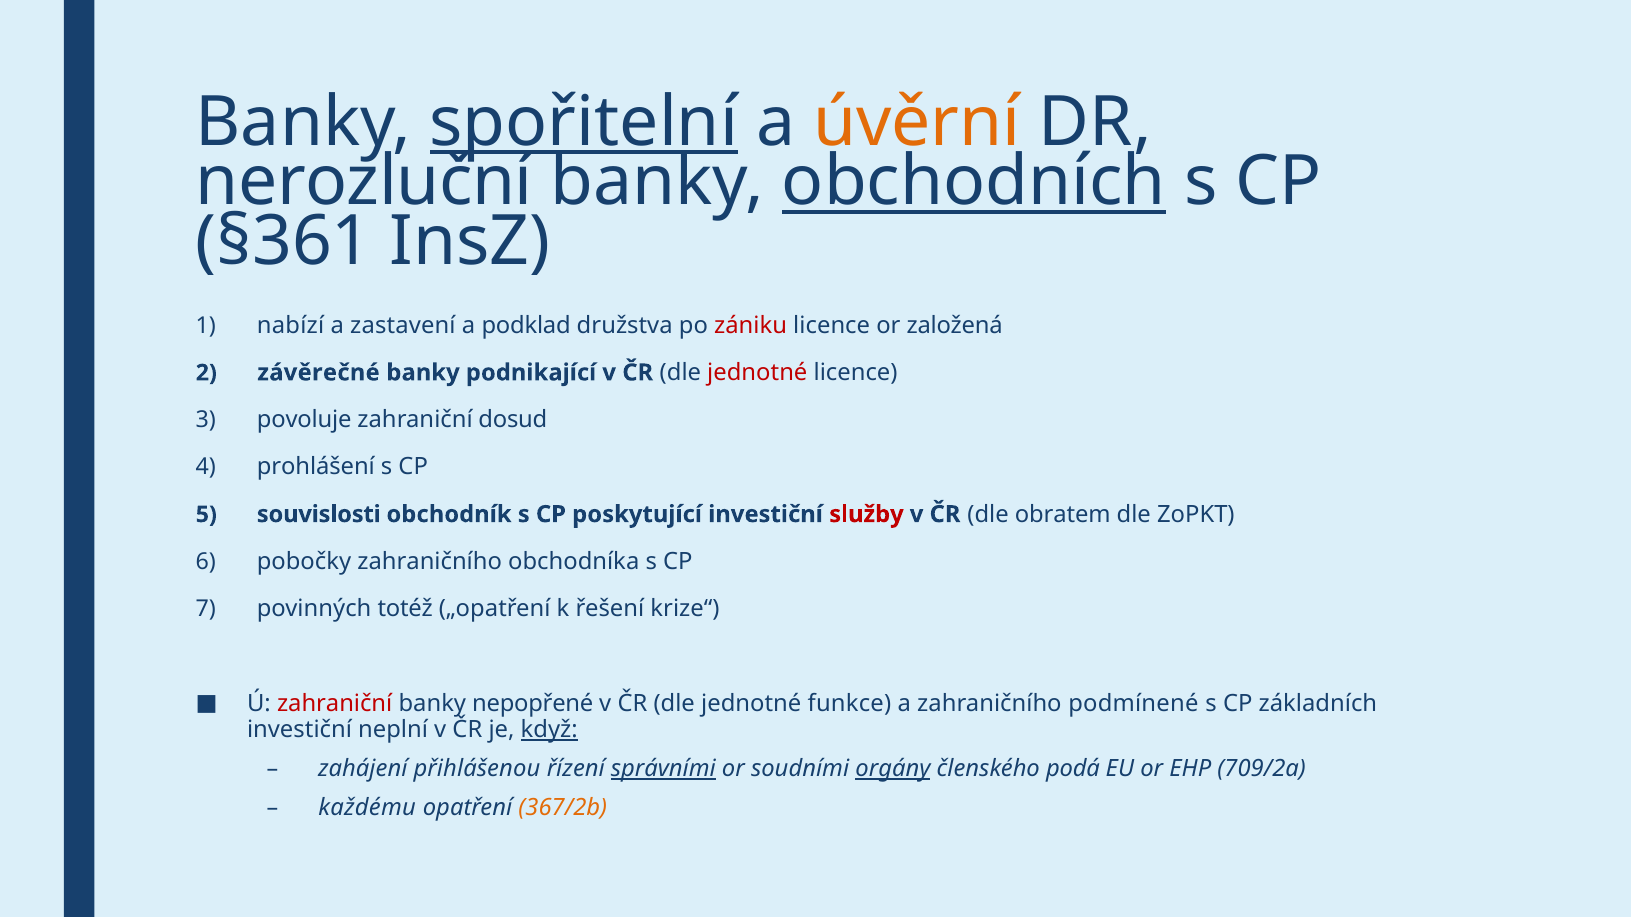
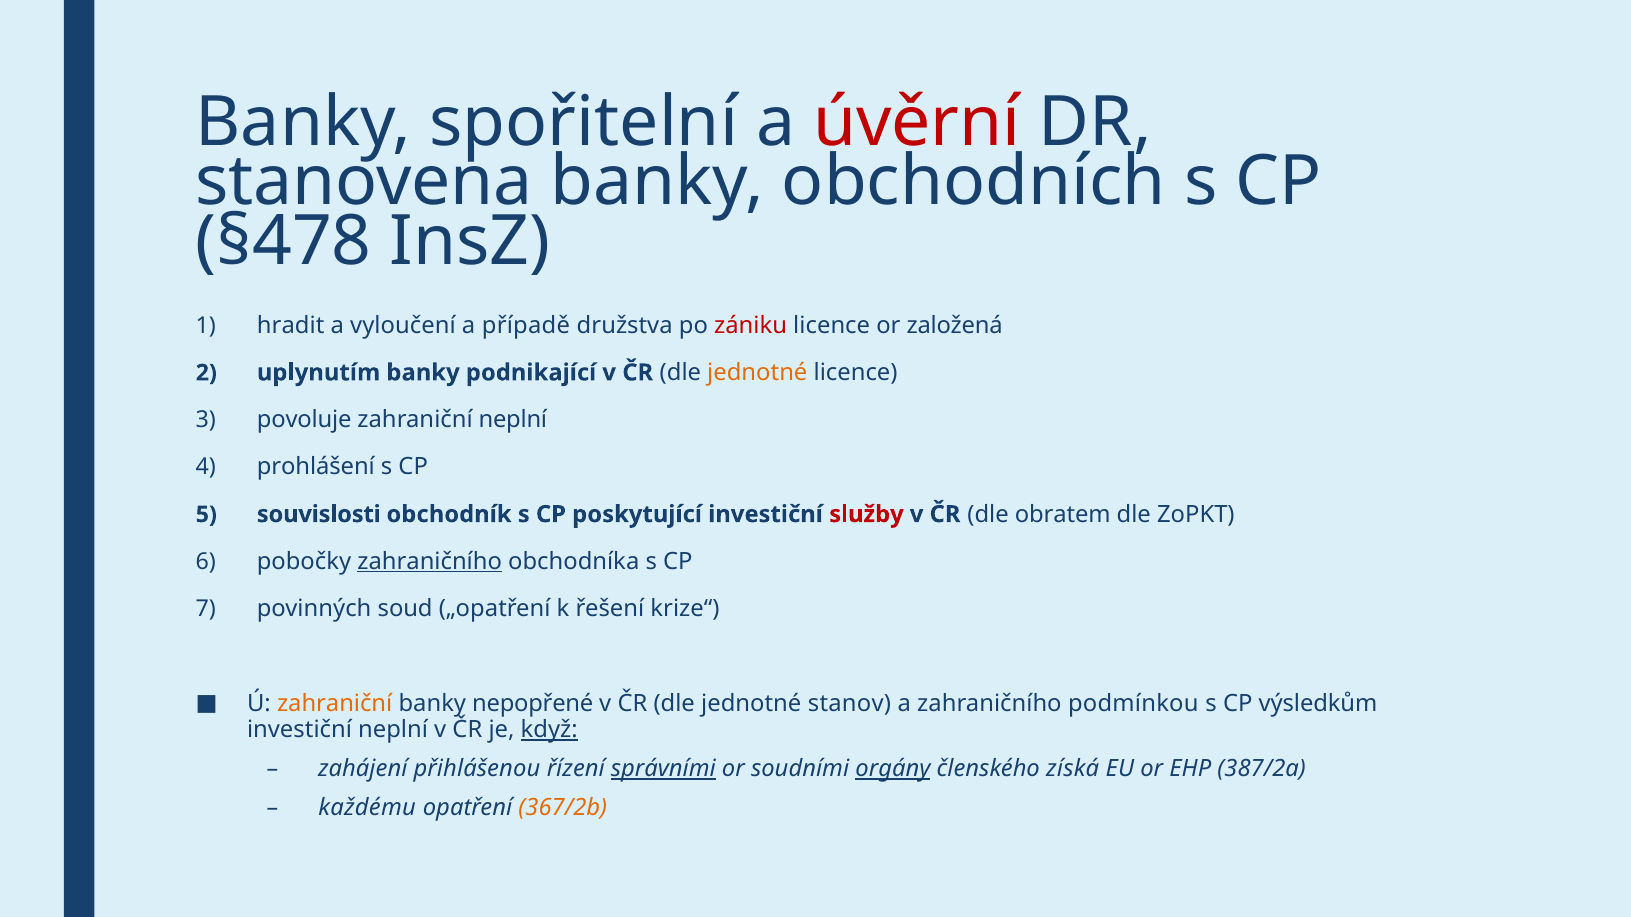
spořitelní underline: present -> none (584, 122)
úvěrní colour: orange -> red (917, 122)
nerozluční: nerozluční -> stanovena (364, 182)
obchodních underline: present -> none (974, 182)
§361: §361 -> §478 (284, 241)
nabízí: nabízí -> hradit (291, 326)
zastavení: zastavení -> vyloučení (403, 326)
podklad: podklad -> případě (526, 326)
závěrečné: závěrečné -> uplynutím (319, 373)
jednotné colour: red -> orange (757, 373)
zahraniční dosud: dosud -> neplní (513, 420)
zahraničního underline: none -> present (430, 562)
totéž: totéž -> soud (405, 609)
zahraniční colour: red -> orange (335, 704)
funkce: funkce -> stanov (849, 704)
podmínené: podmínené -> podmínkou (1133, 704)
základních: základních -> výsledkům (1318, 704)
podá: podá -> získá (1073, 769)
709/2a: 709/2a -> 387/2a (1262, 769)
